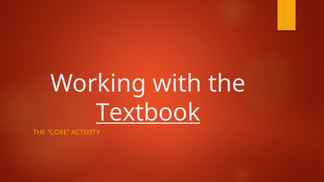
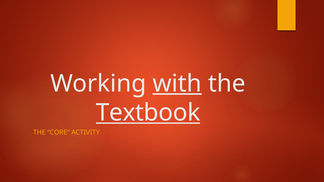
with underline: none -> present (177, 84)
